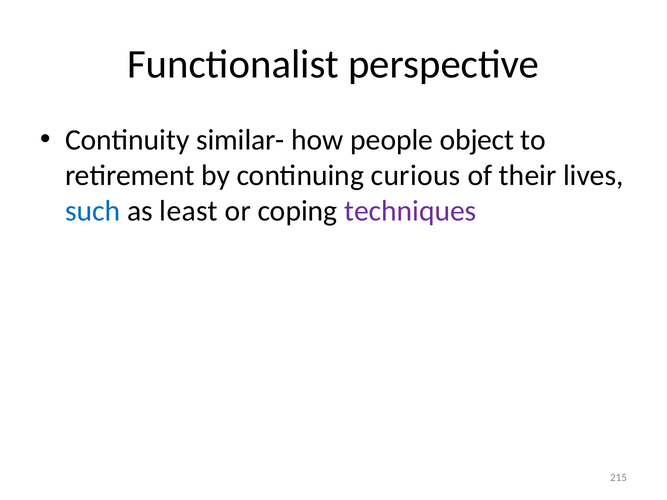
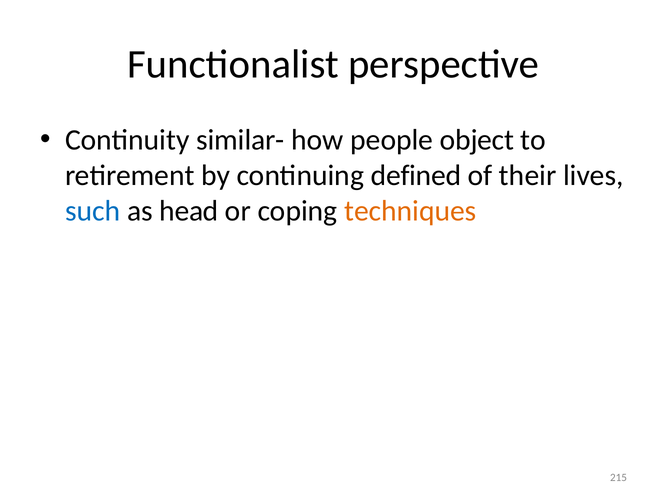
curious: curious -> defined (416, 176)
least: least -> head (189, 211)
techniques colour: purple -> orange (410, 211)
